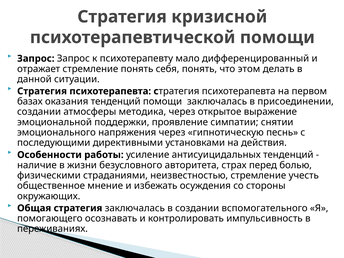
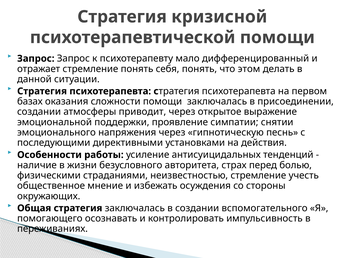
оказания тенденций: тенденций -> сложности (116, 102)
методика: методика -> приводит (142, 112)
